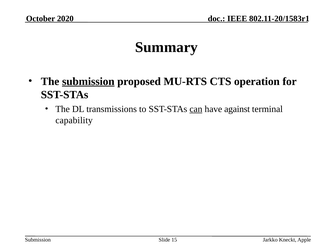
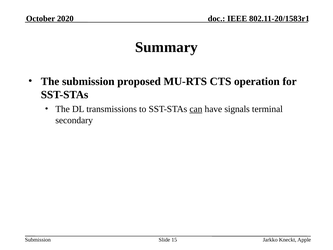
submission underline: present -> none (88, 81)
against: against -> signals (237, 109)
capability: capability -> secondary (74, 120)
